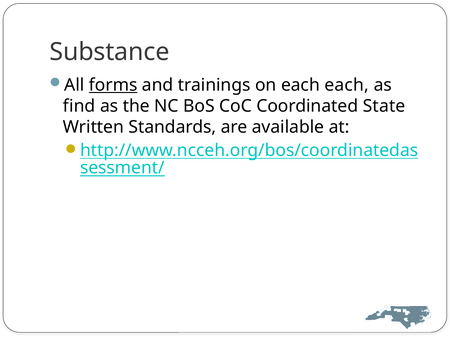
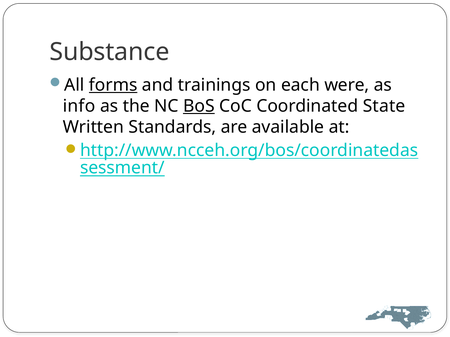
each each: each -> were (347, 85)
find: find -> info (79, 106)
BoS underline: none -> present (199, 106)
